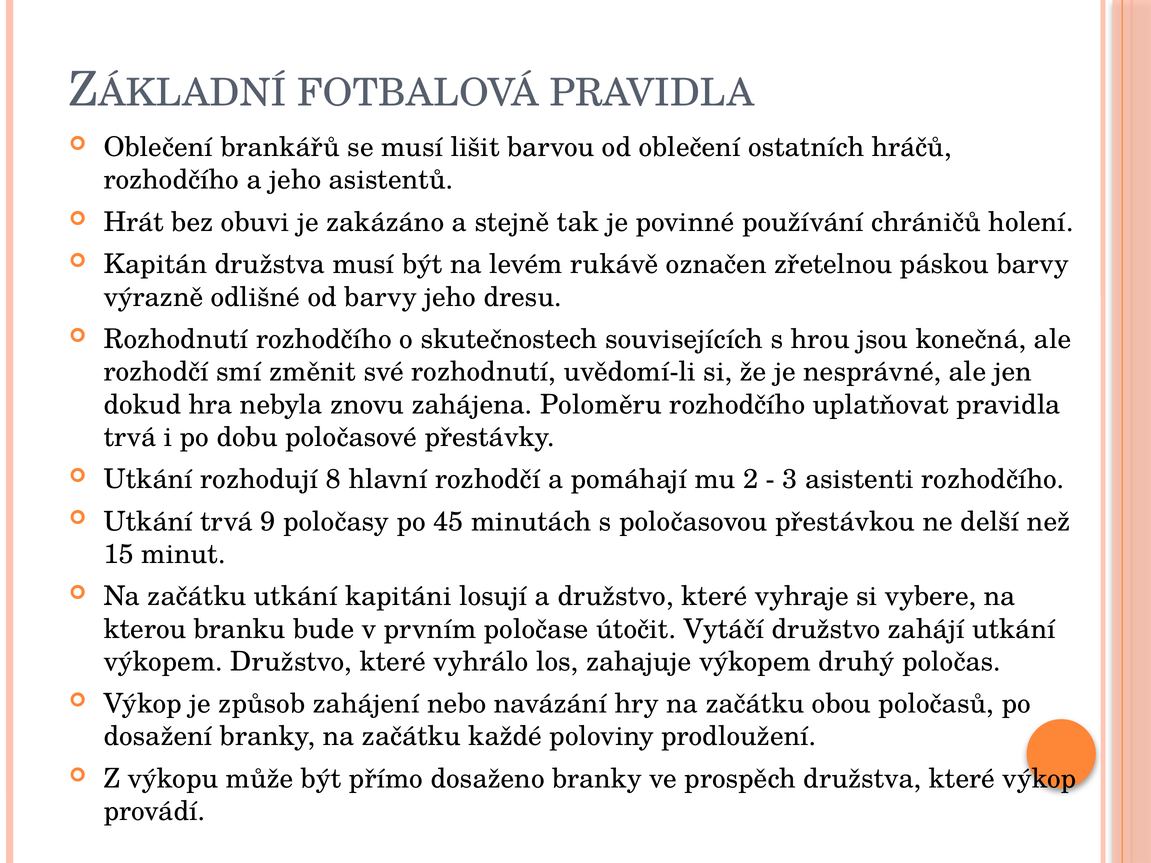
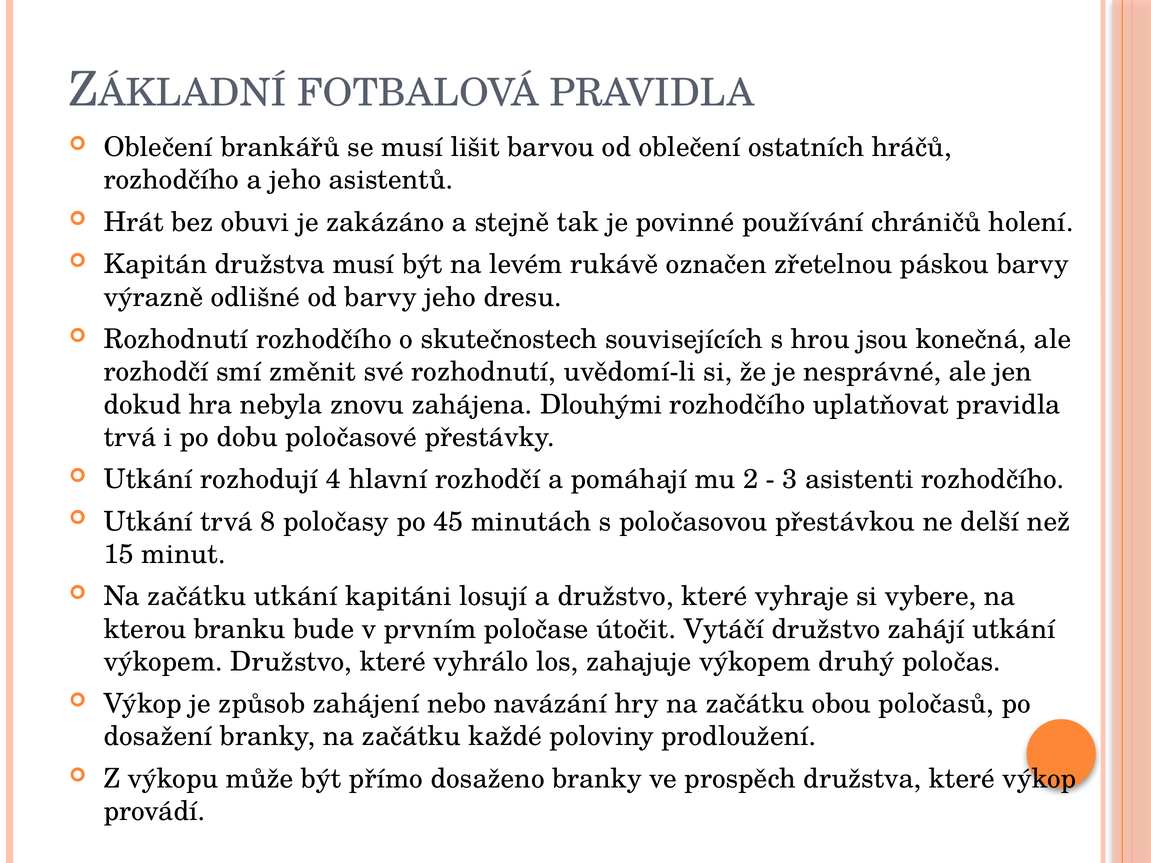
Poloměru: Poloměru -> Dlouhými (601, 405)
8: 8 -> 4 (333, 480)
9: 9 -> 8 (268, 522)
